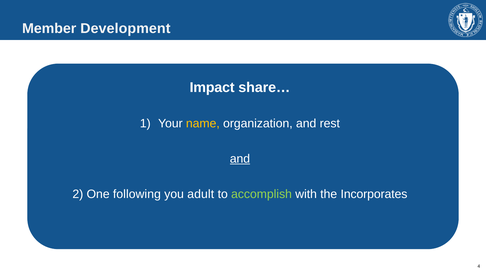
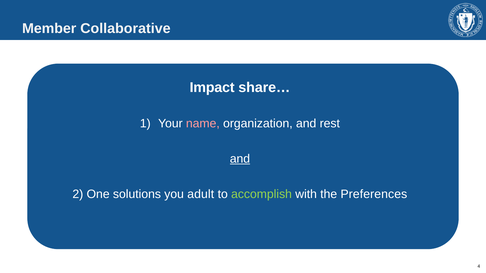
Development: Development -> Collaborative (125, 28)
name colour: yellow -> pink (203, 124)
following: following -> solutions (137, 194)
Incorporates: Incorporates -> Preferences (374, 194)
